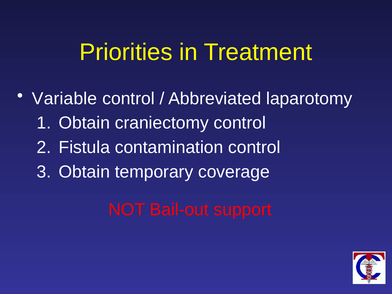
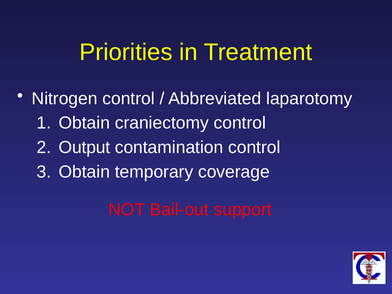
Variable: Variable -> Nitrogen (65, 99)
Fistula: Fistula -> Output (84, 147)
